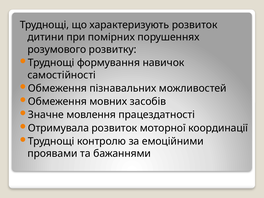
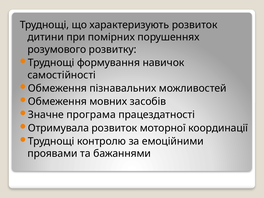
мовлення: мовлення -> програма (91, 115)
